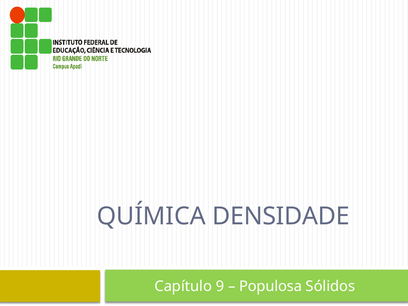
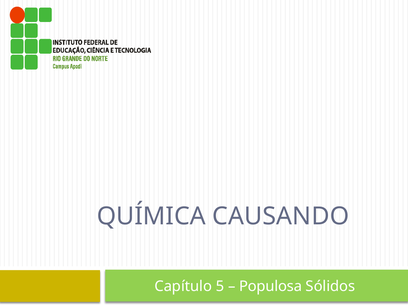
DENSIDADE: DENSIDADE -> CAUSANDO (281, 216)
9: 9 -> 5 (220, 286)
